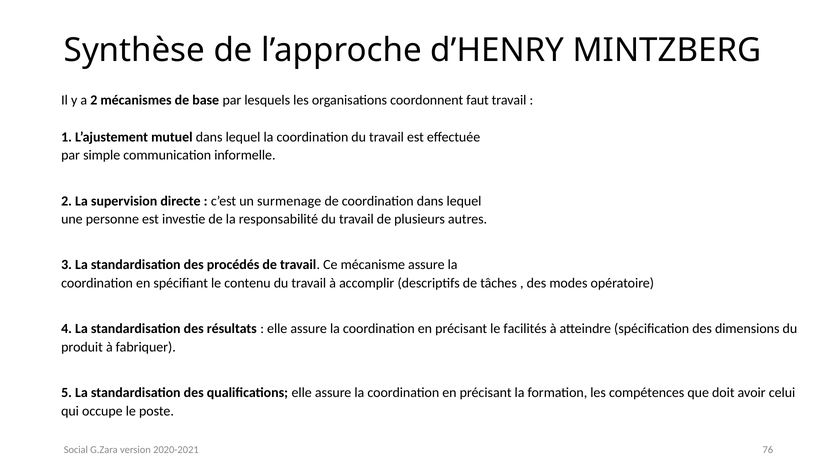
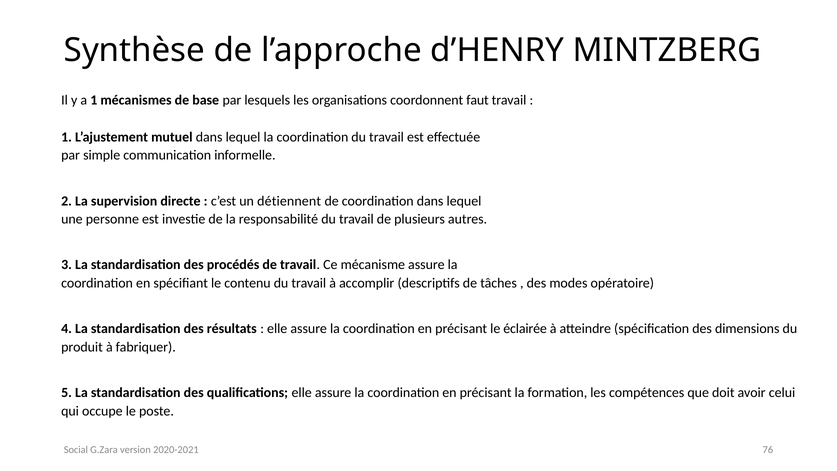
a 2: 2 -> 1 (94, 100)
surmenage: surmenage -> détiennent (289, 201)
facilités: facilités -> éclairée (525, 329)
